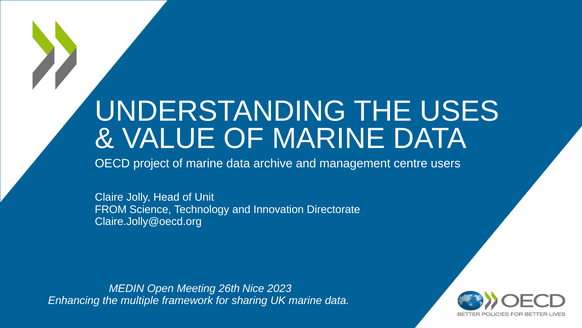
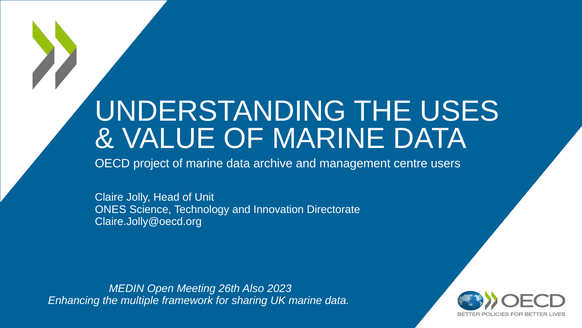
FROM: FROM -> ONES (111, 209)
Nice: Nice -> Also (253, 288)
